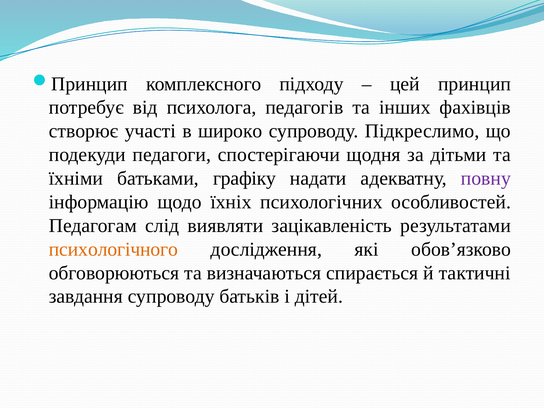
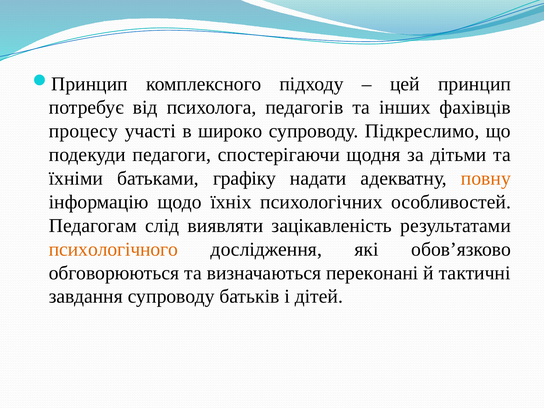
створює: створює -> процесу (83, 131)
повну colour: purple -> orange (486, 178)
спирається: спирається -> переконані (372, 273)
